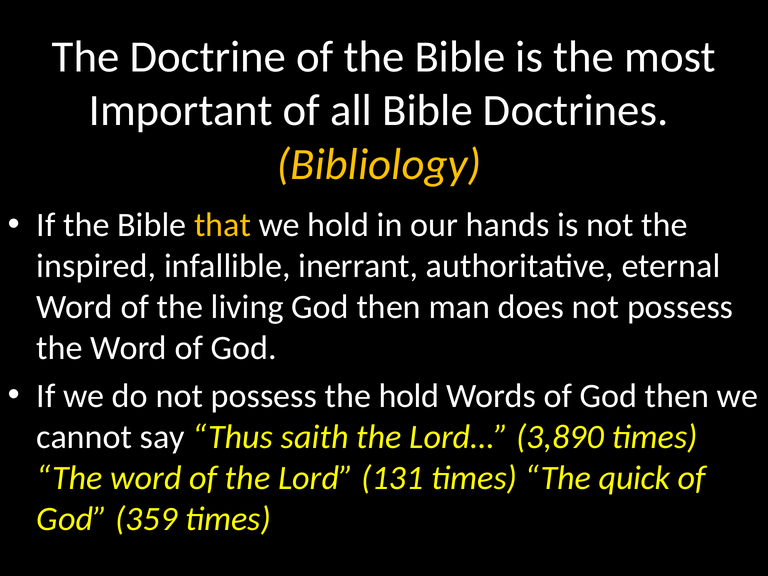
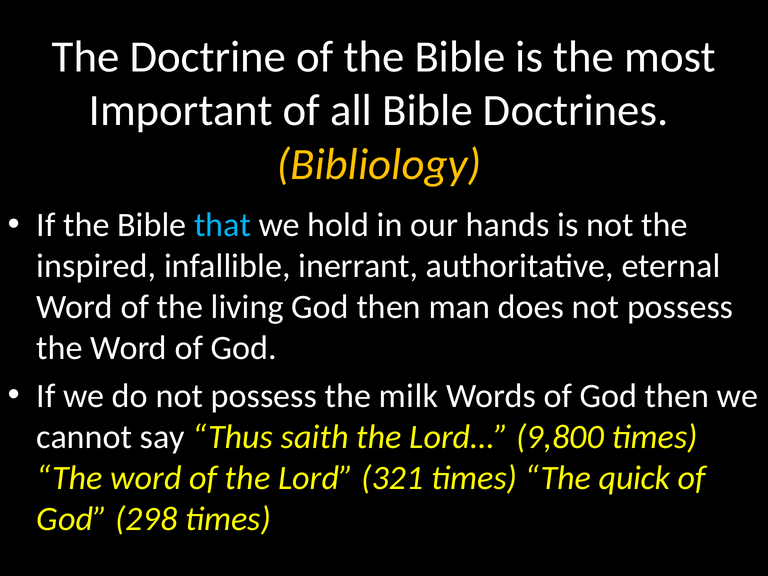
that colour: yellow -> light blue (223, 225)
the hold: hold -> milk (409, 396)
3,890: 3,890 -> 9,800 (560, 437)
131: 131 -> 321 (392, 478)
359: 359 -> 298 (146, 519)
